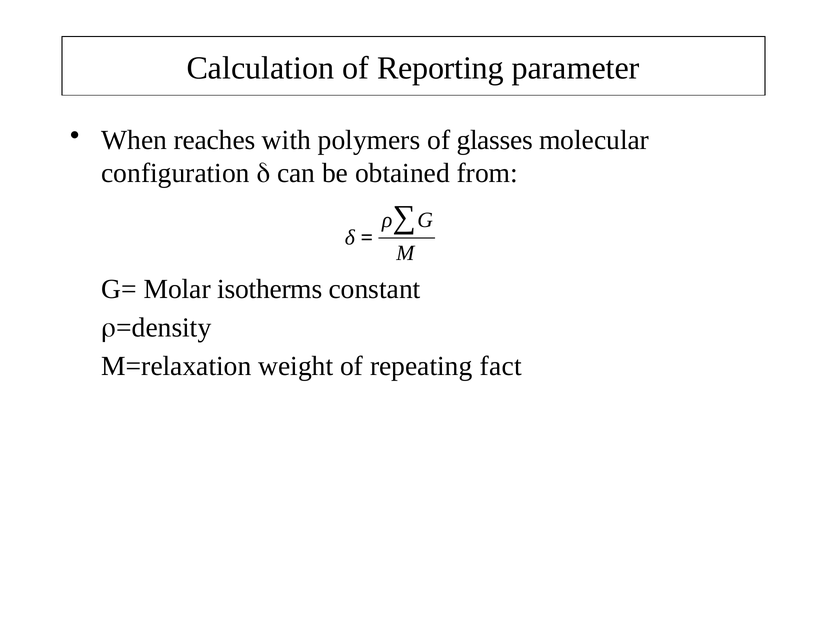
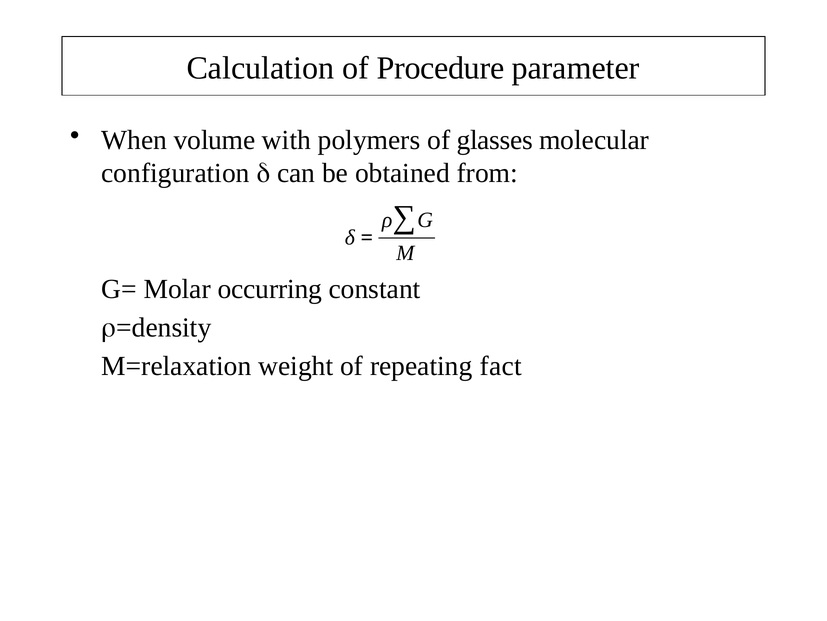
Reporting: Reporting -> Procedure (440, 68)
reaches: reaches -> volume (215, 140)
isotherms: isotherms -> occurring (270, 289)
